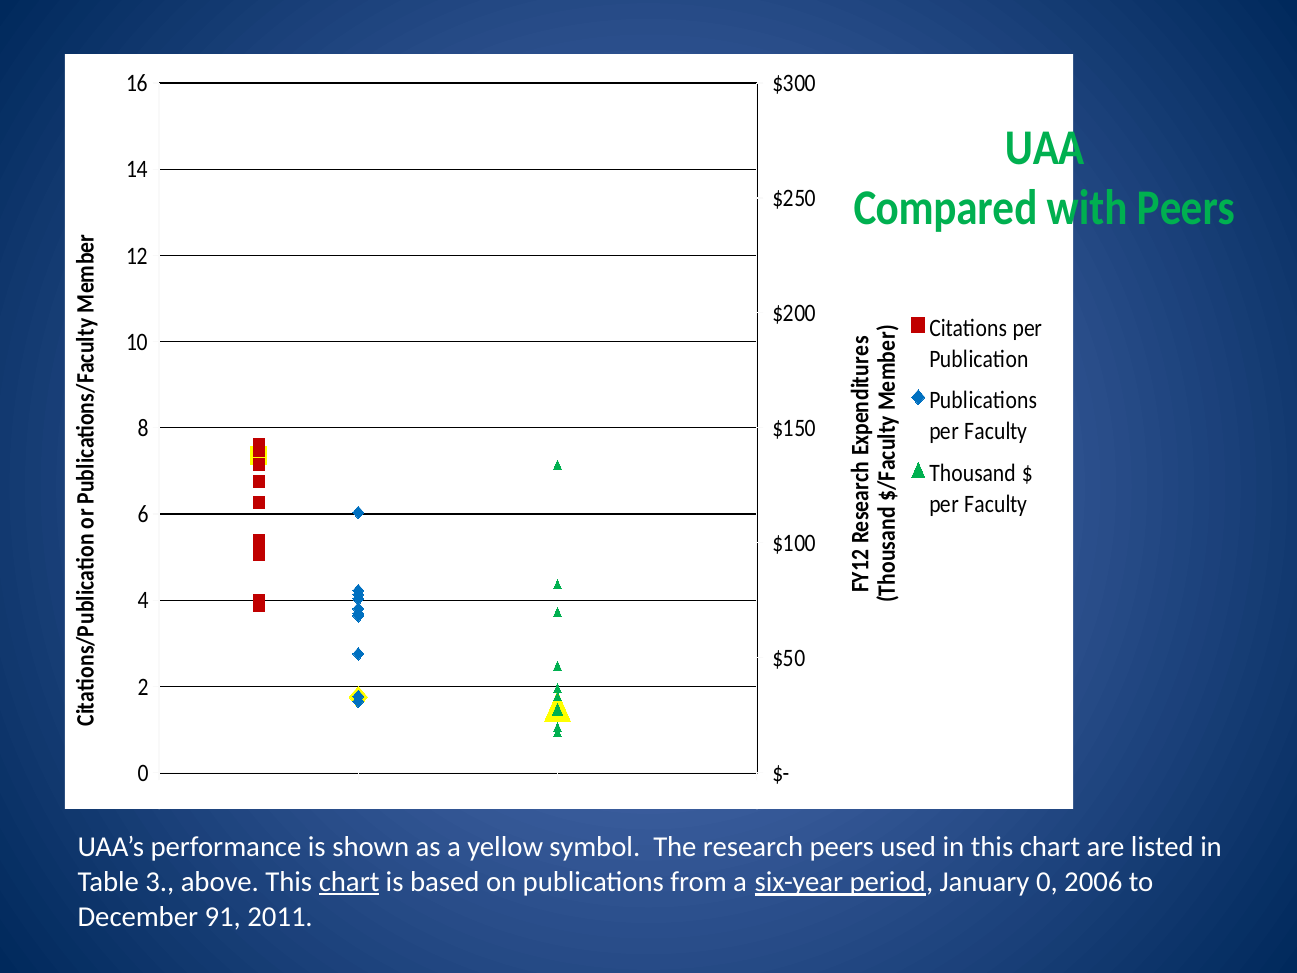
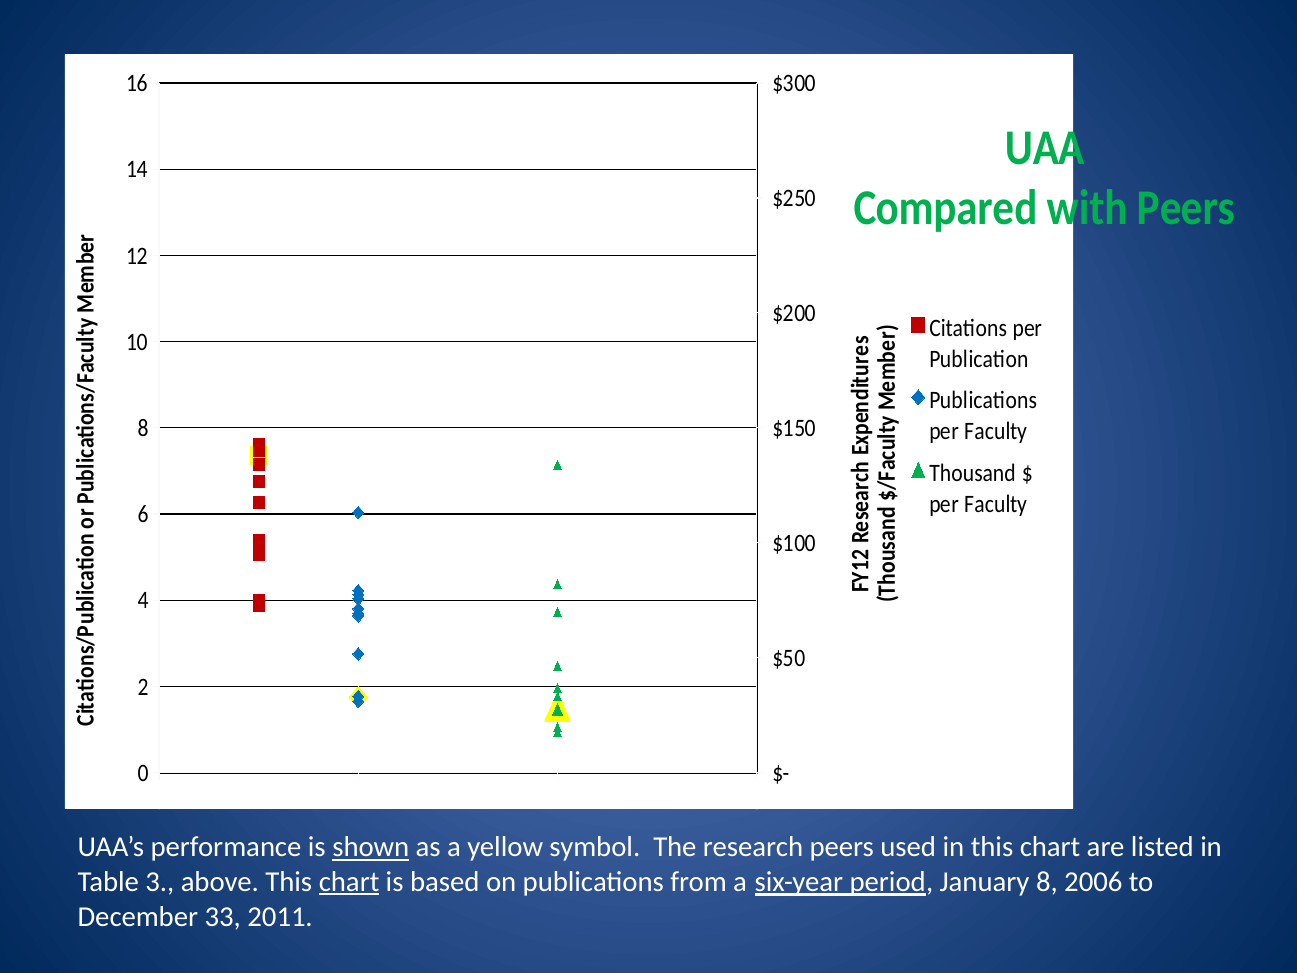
shown underline: none -> present (371, 847)
January 0: 0 -> 8 (1047, 882)
91: 91 -> 33 (223, 916)
